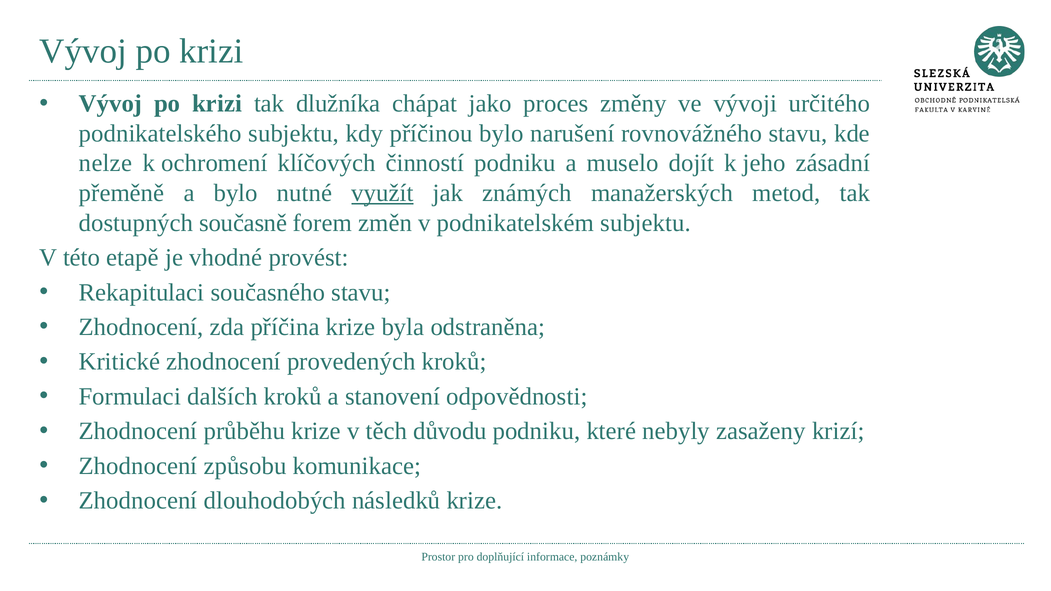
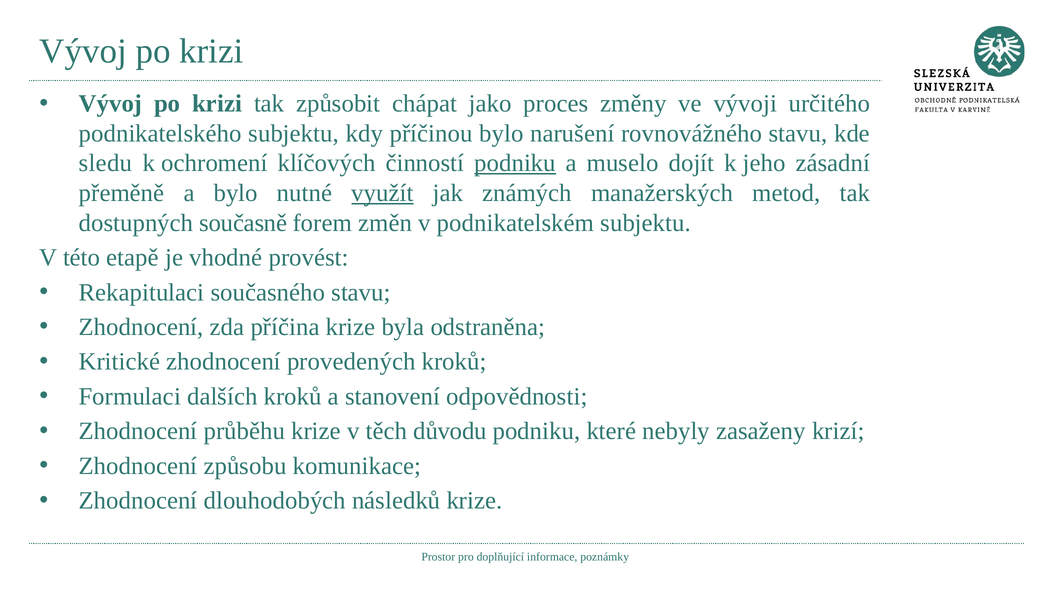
dlužníka: dlužníka -> způsobit (338, 104)
nelze: nelze -> sledu (106, 163)
podniku underline: none -> present (515, 163)
